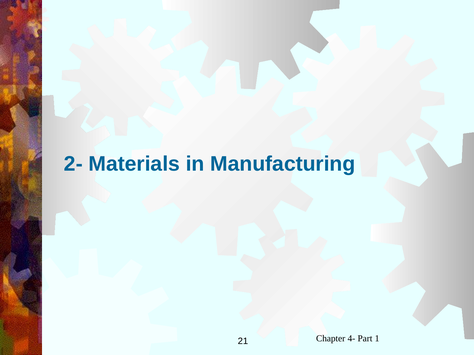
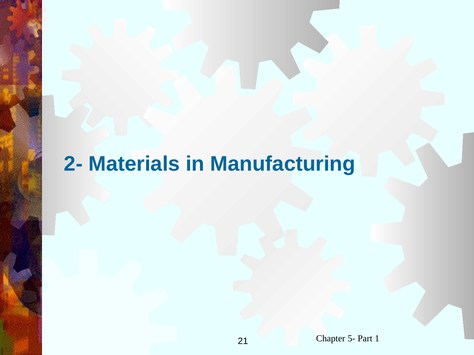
4-: 4- -> 5- (351, 339)
